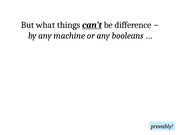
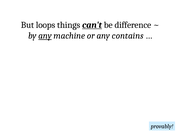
what: what -> loops (46, 25)
any underline: none -> present (45, 36)
booleans: booleans -> contains (128, 36)
